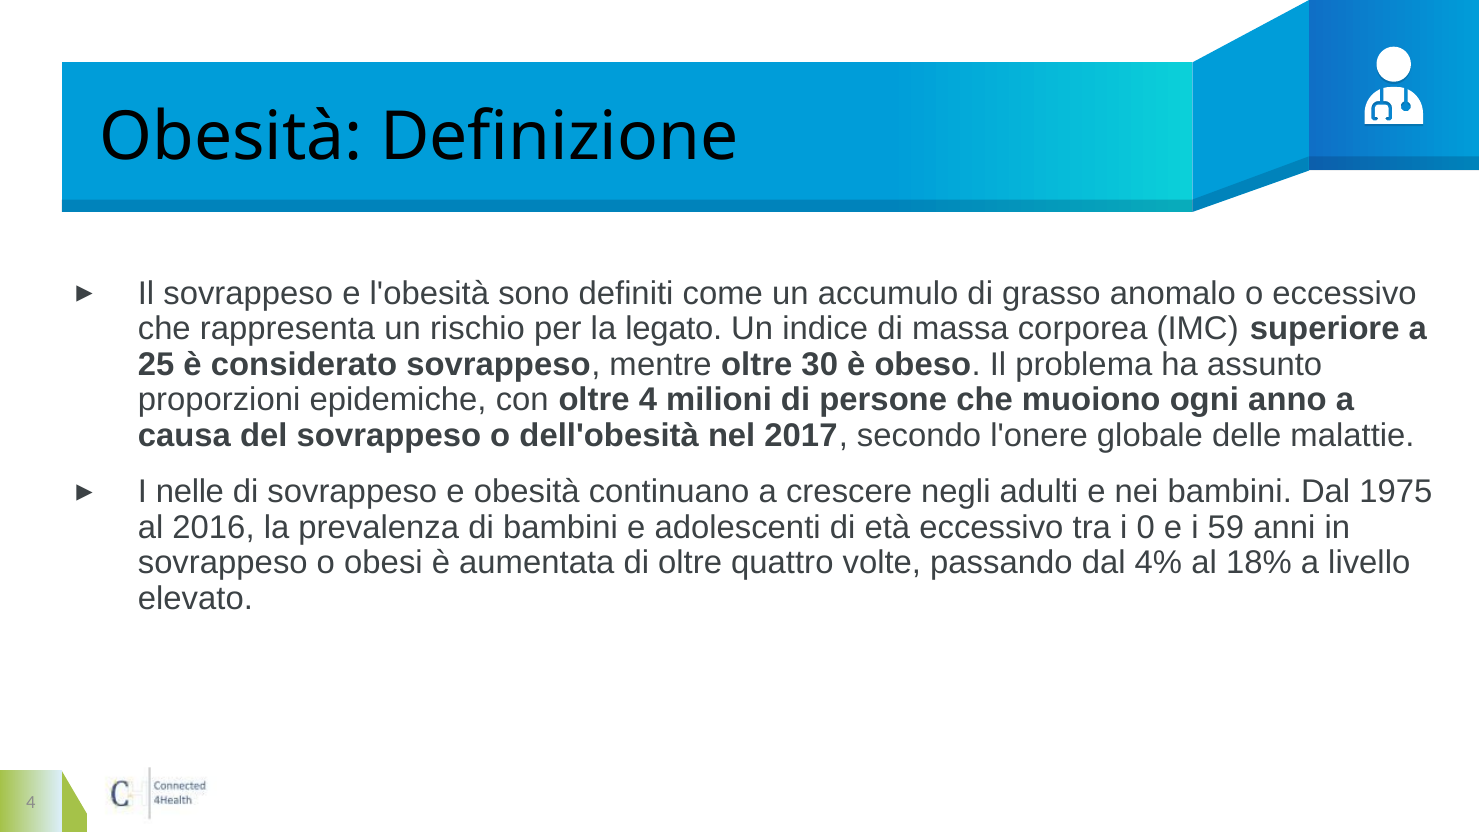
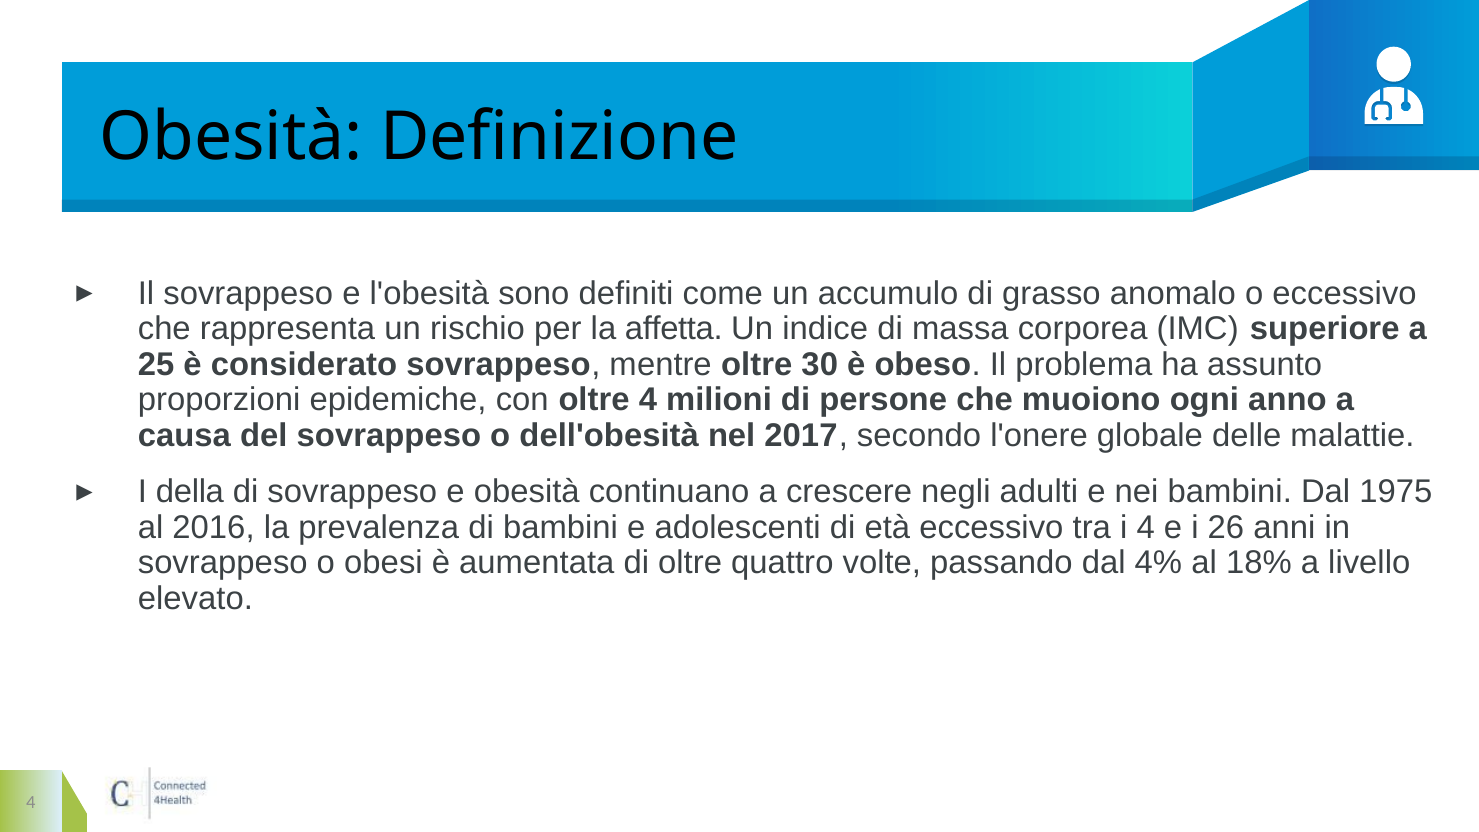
legato: legato -> affetta (674, 329)
nelle: nelle -> della (190, 492)
i 0: 0 -> 4 (1146, 527)
59: 59 -> 26 (1226, 527)
